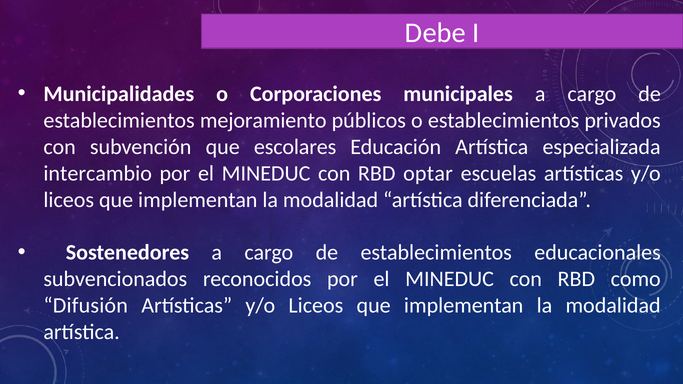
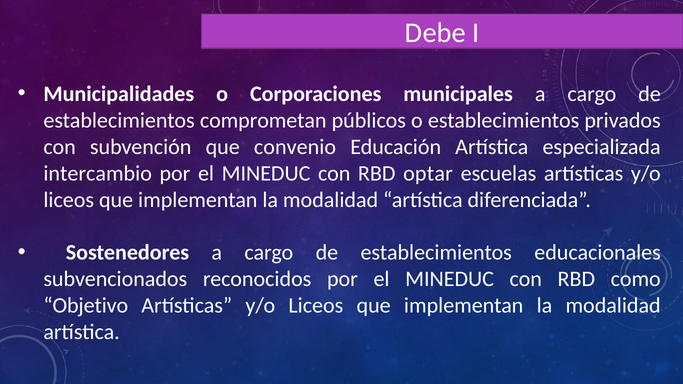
mejoramiento: mejoramiento -> comprometan (263, 120)
escolares: escolares -> convenio (295, 147)
Difusión: Difusión -> Objetivo (86, 306)
